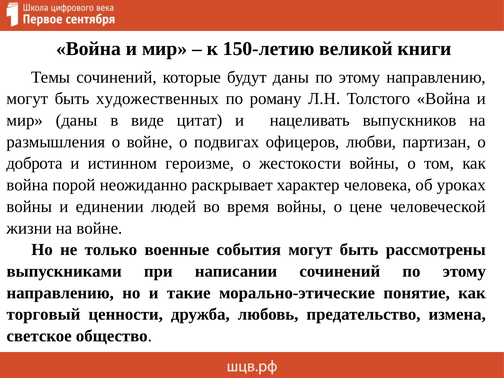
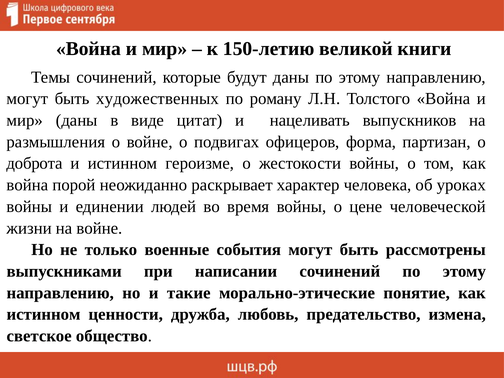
любви: любви -> форма (371, 142)
торговый: торговый -> истинном (44, 314)
